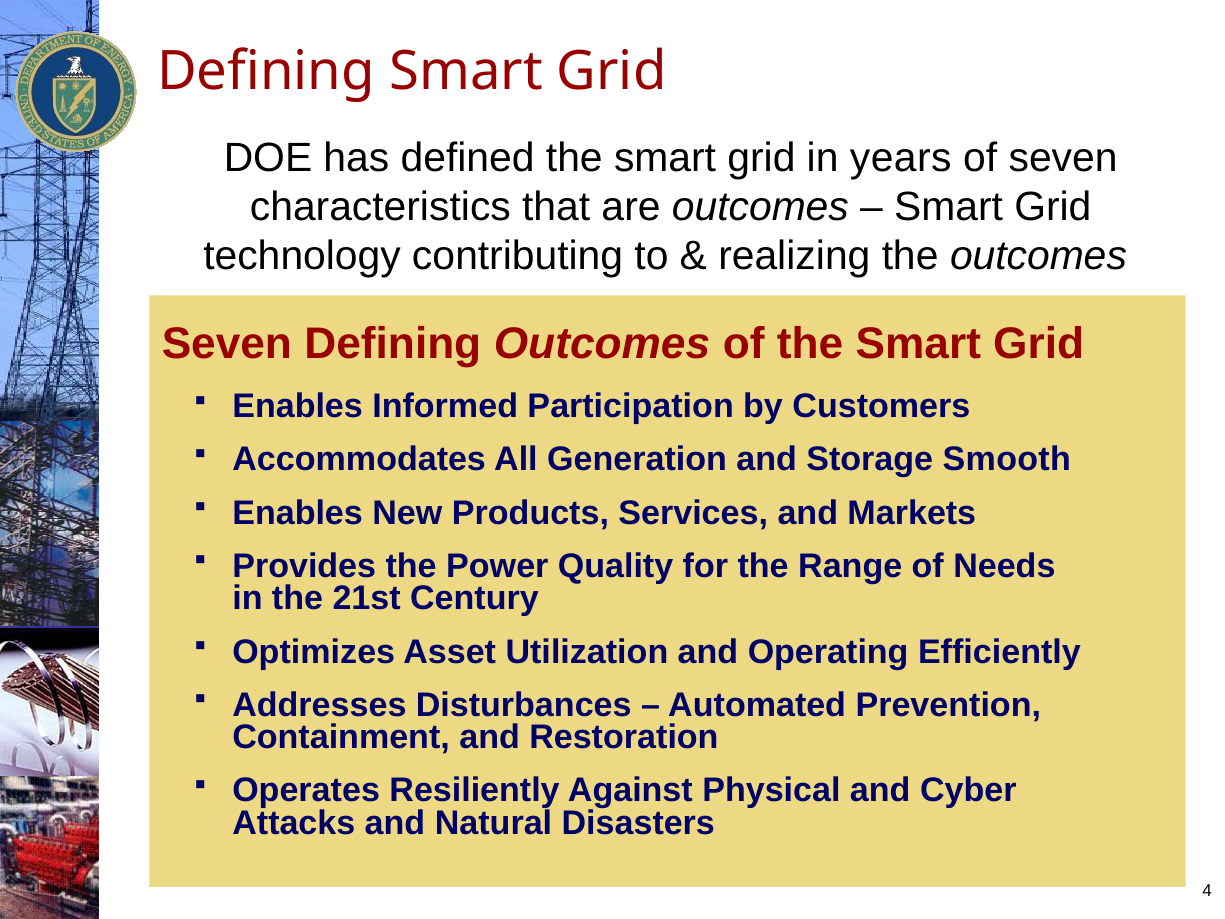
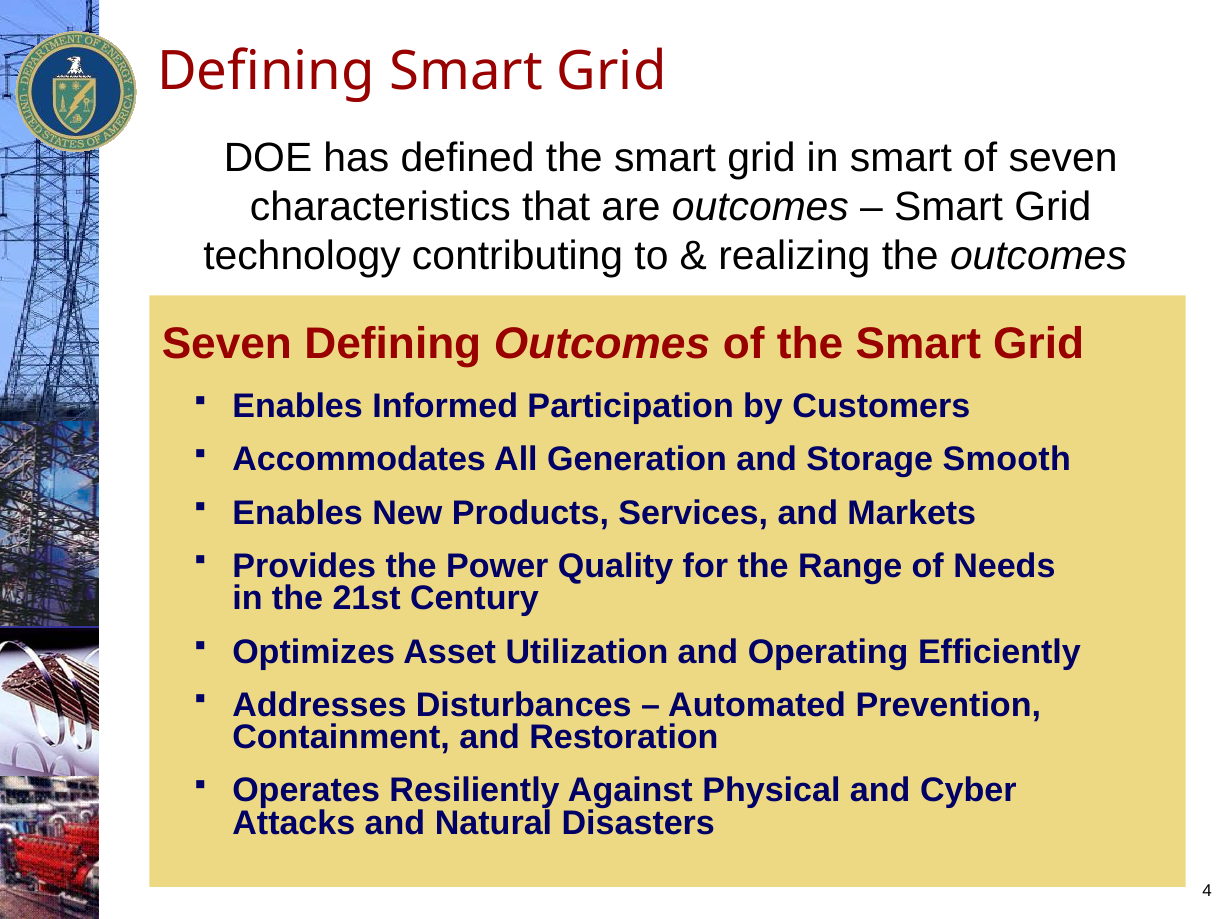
in years: years -> smart (901, 158)
